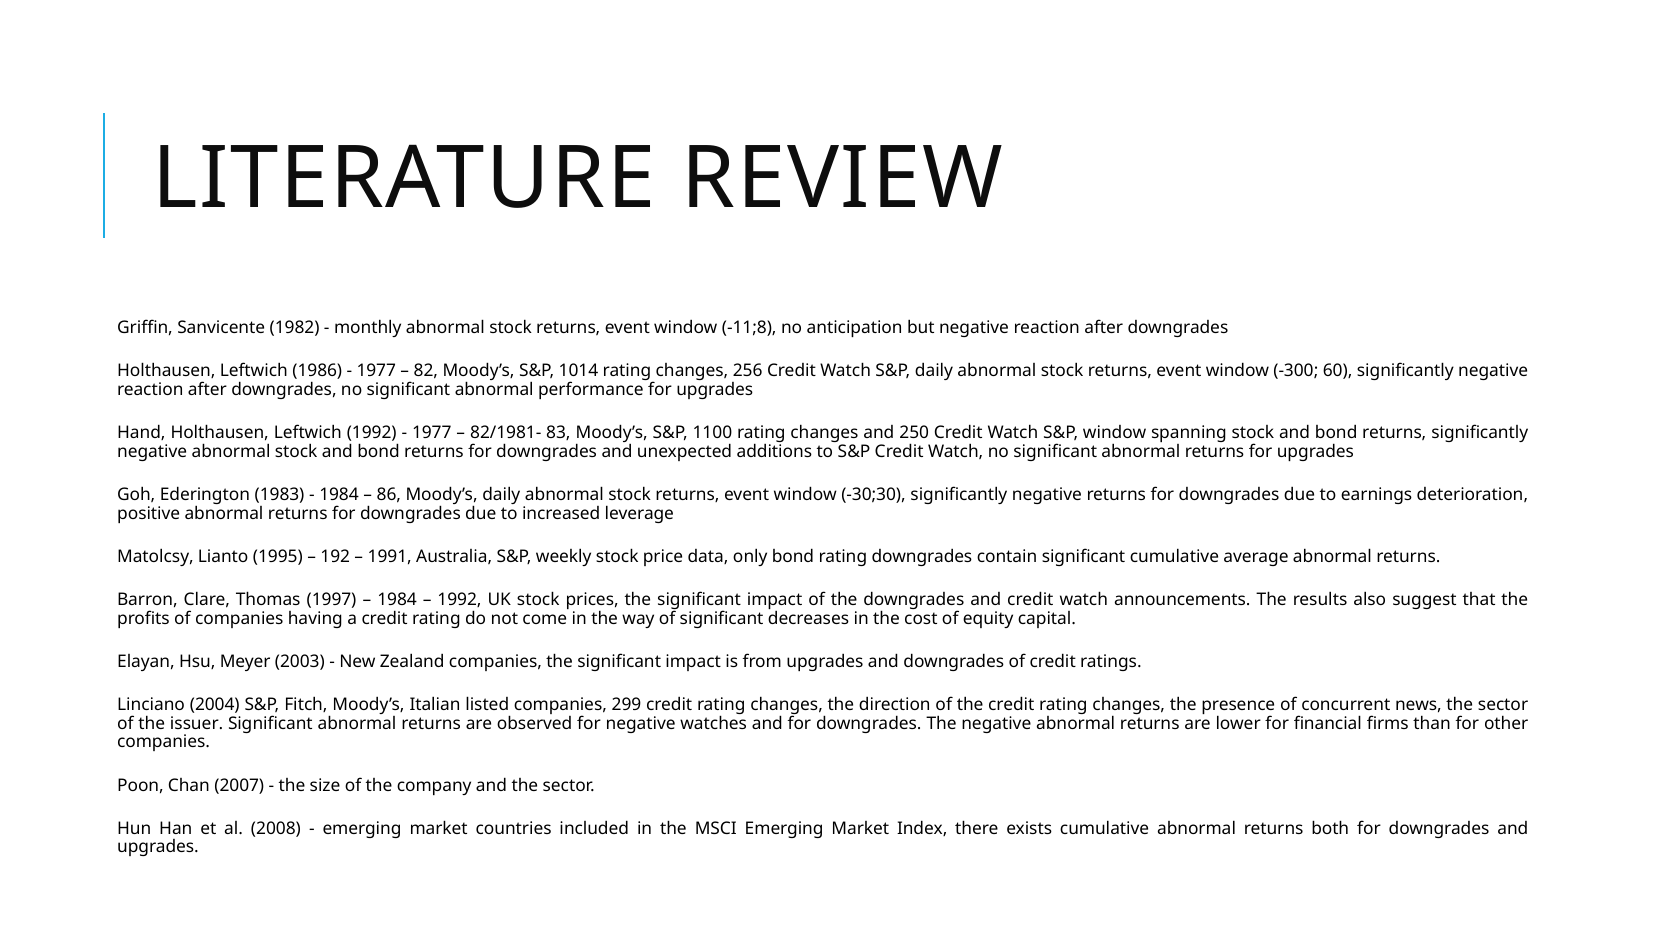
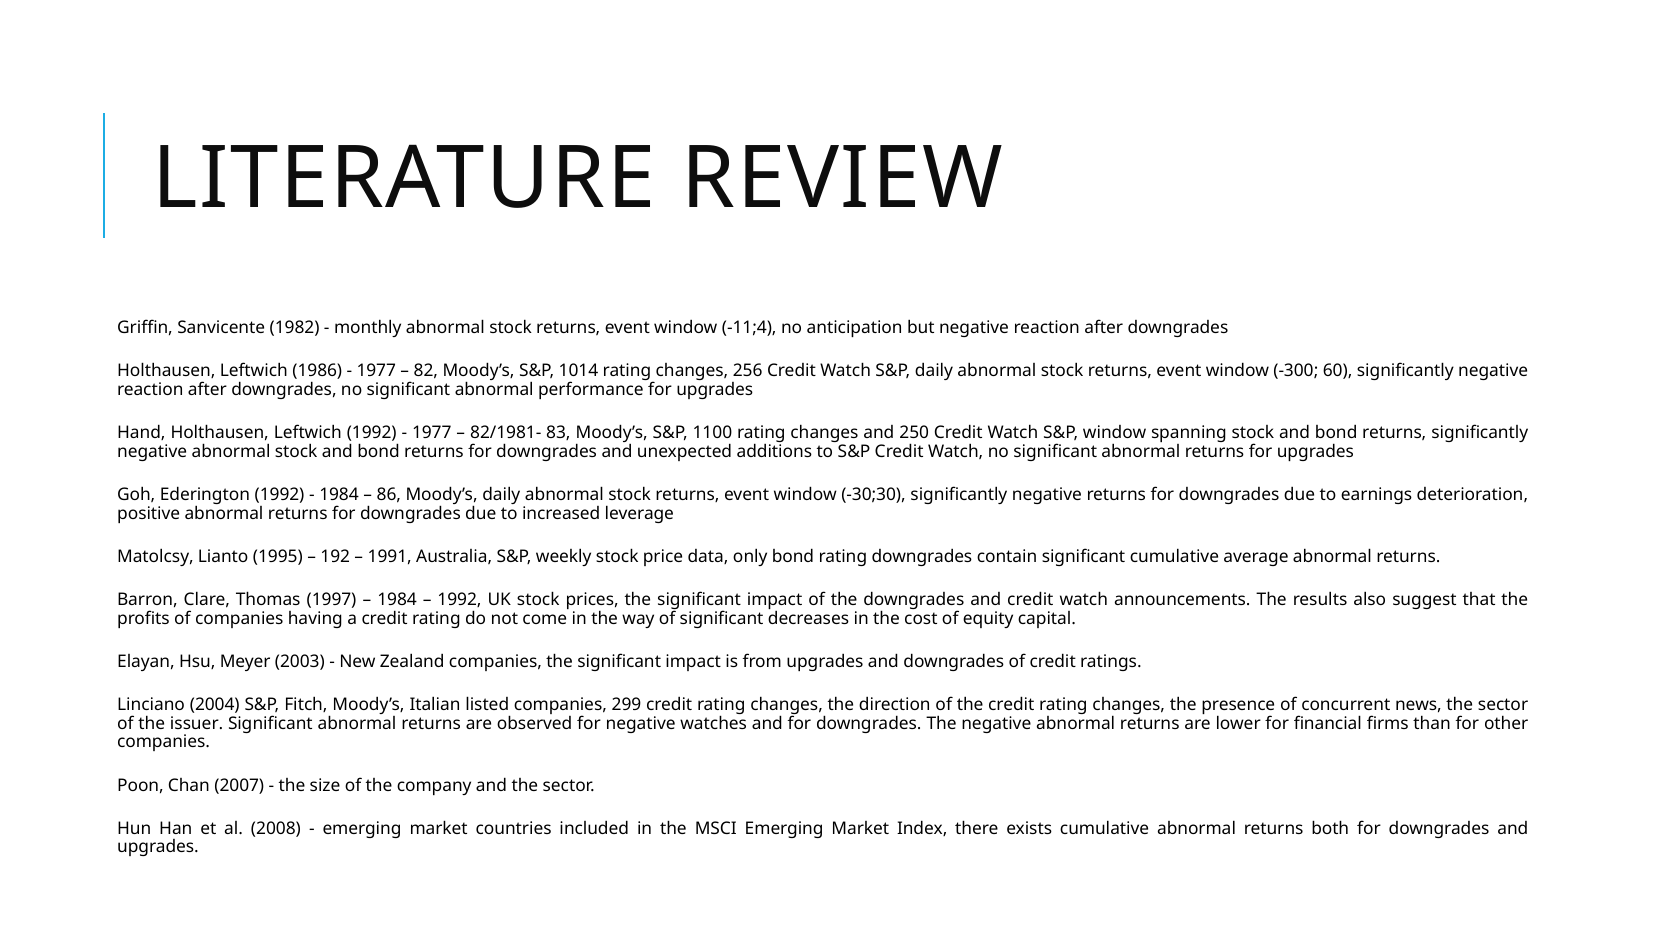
-11;8: -11;8 -> -11;4 (749, 328)
Ederington 1983: 1983 -> 1992 (280, 494)
